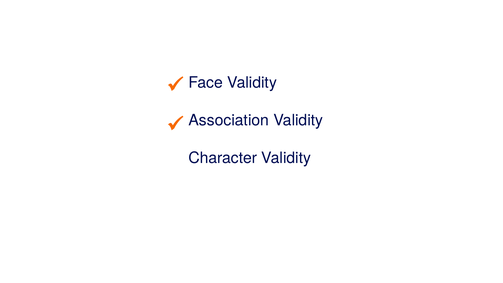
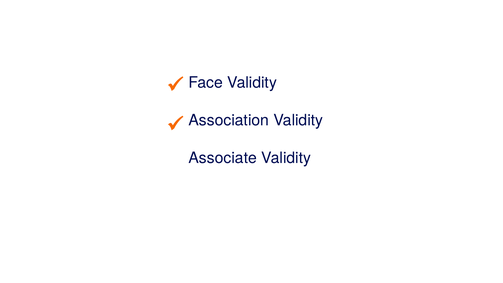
Character: Character -> Associate (223, 158)
